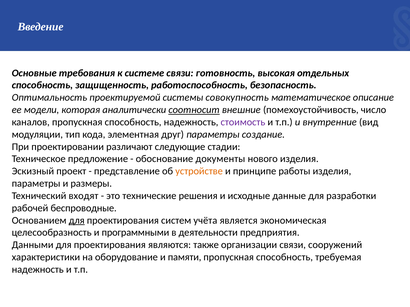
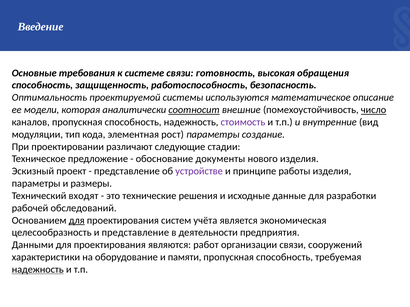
отдельных: отдельных -> обращения (323, 73)
совокупность: совокупность -> используются (237, 98)
число underline: none -> present (374, 110)
друг: друг -> рост (173, 135)
устройстве colour: orange -> purple (199, 171)
беспроводные: беспроводные -> обследований (84, 208)
и программными: программными -> представление (135, 233)
также: также -> работ (206, 245)
надежность underline: none -> present (38, 270)
